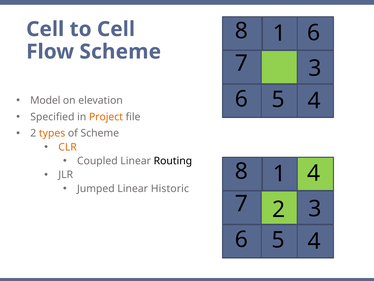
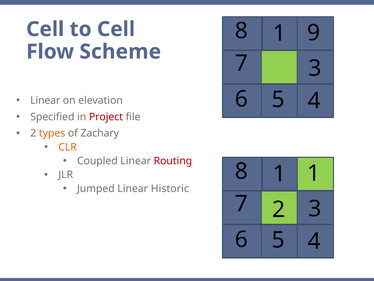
1 6: 6 -> 9 (314, 33)
Model: Model -> Linear (45, 100)
Project colour: orange -> red (106, 117)
of Scheme: Scheme -> Zachary (100, 133)
Routing colour: black -> red (173, 161)
1 4: 4 -> 1 (314, 173)
